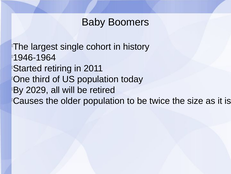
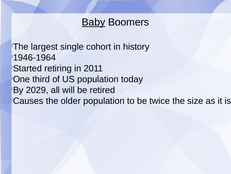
Baby underline: none -> present (93, 22)
